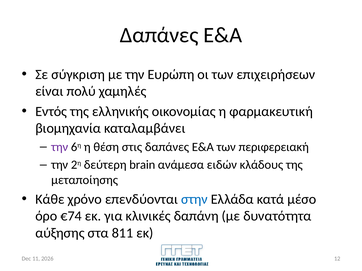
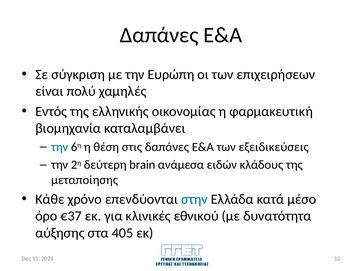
την colour: purple -> blue (60, 147)
περιφερειακή: περιφερειακή -> εξειδικεύσεις (274, 147)
€74: €74 -> €37 (71, 216)
δαπάνη: δαπάνη -> εθνικού (196, 216)
811: 811 -> 405 (122, 233)
